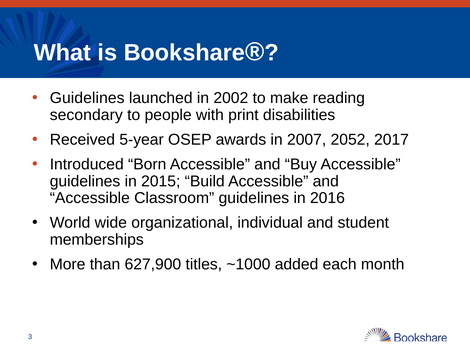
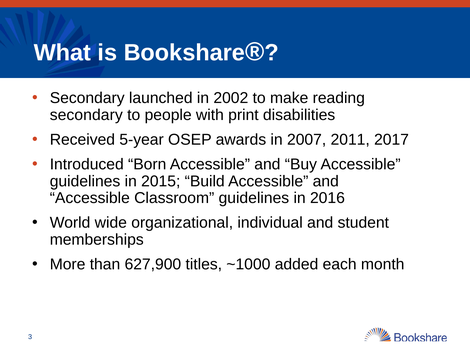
Guidelines: Guidelines -> Secondary (87, 98)
2052: 2052 -> 2011 (350, 139)
